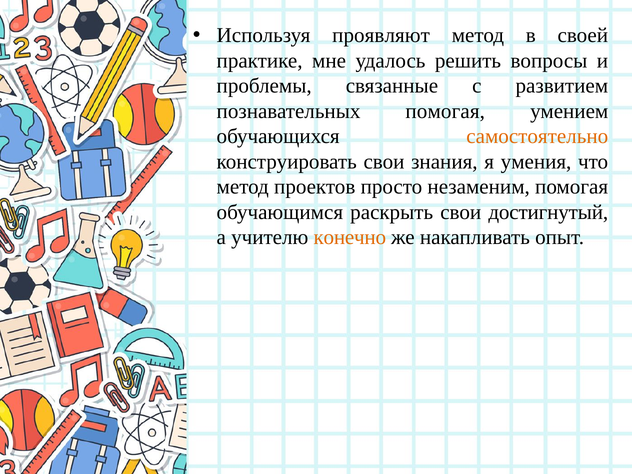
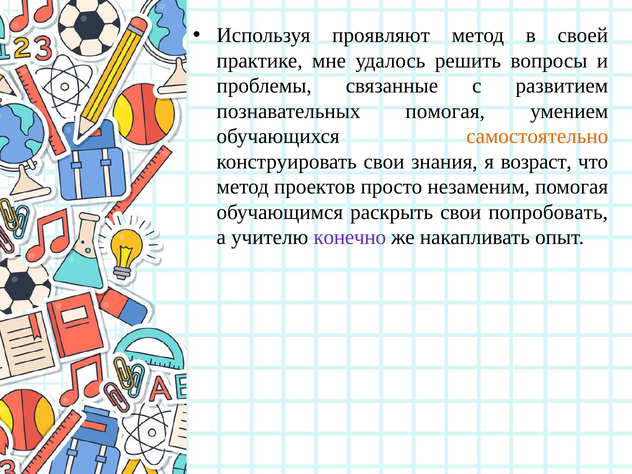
умения: умения -> возраст (536, 162)
достигнутый: достигнутый -> попробовать (548, 212)
конечно colour: orange -> purple (350, 238)
